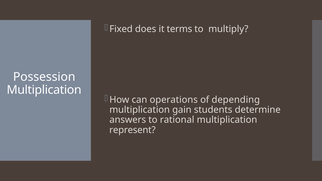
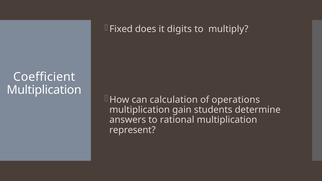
terms: terms -> digits (179, 29)
Possession: Possession -> Coefficient (44, 77)
operations: operations -> calculation (174, 100)
depending: depending -> operations (236, 100)
